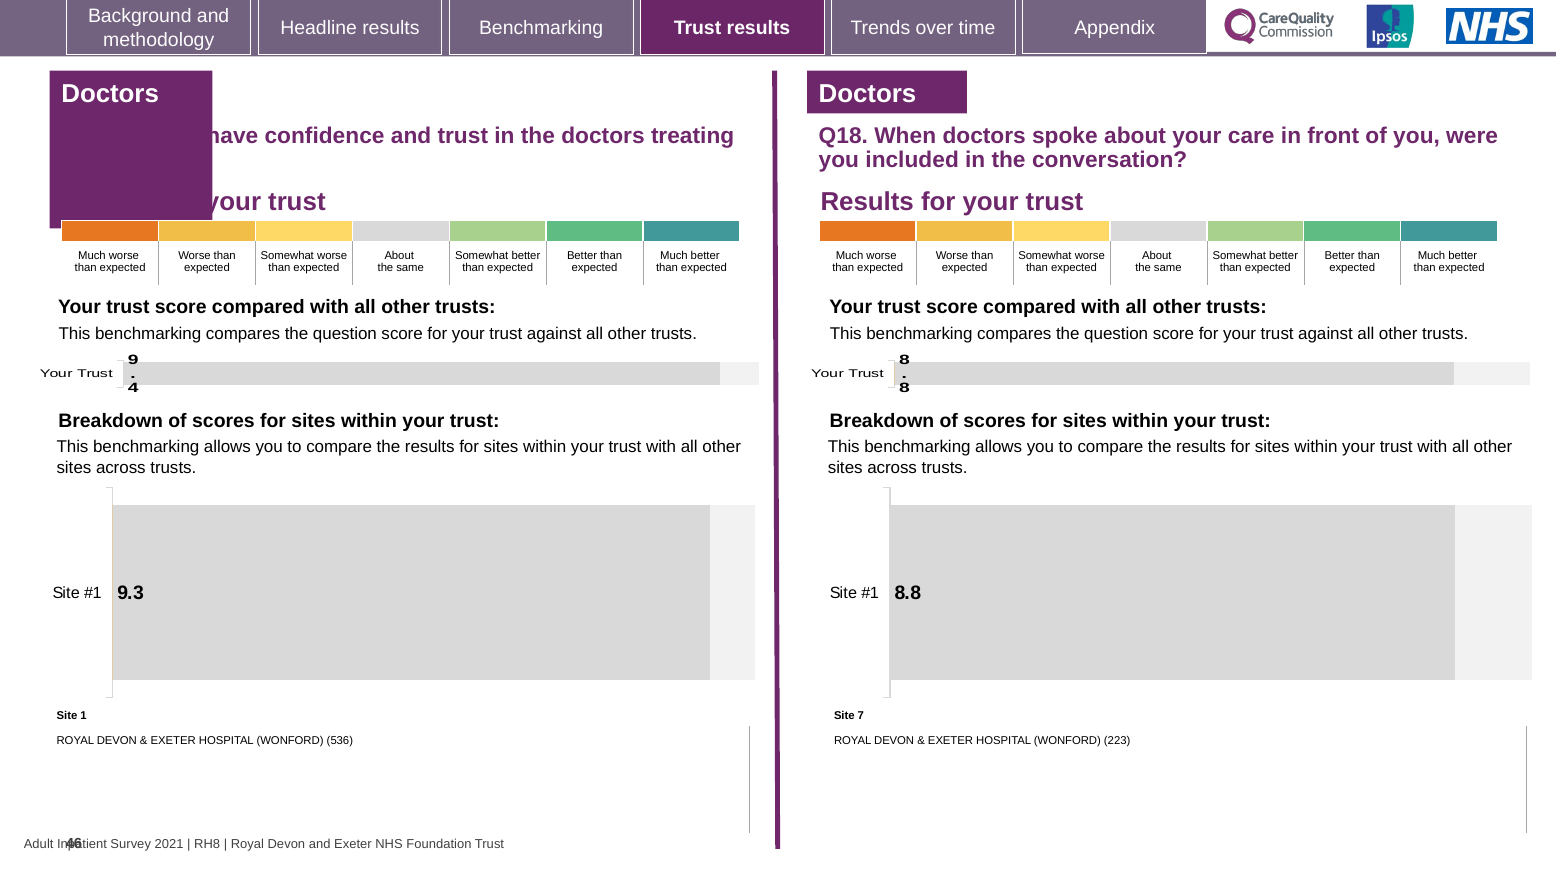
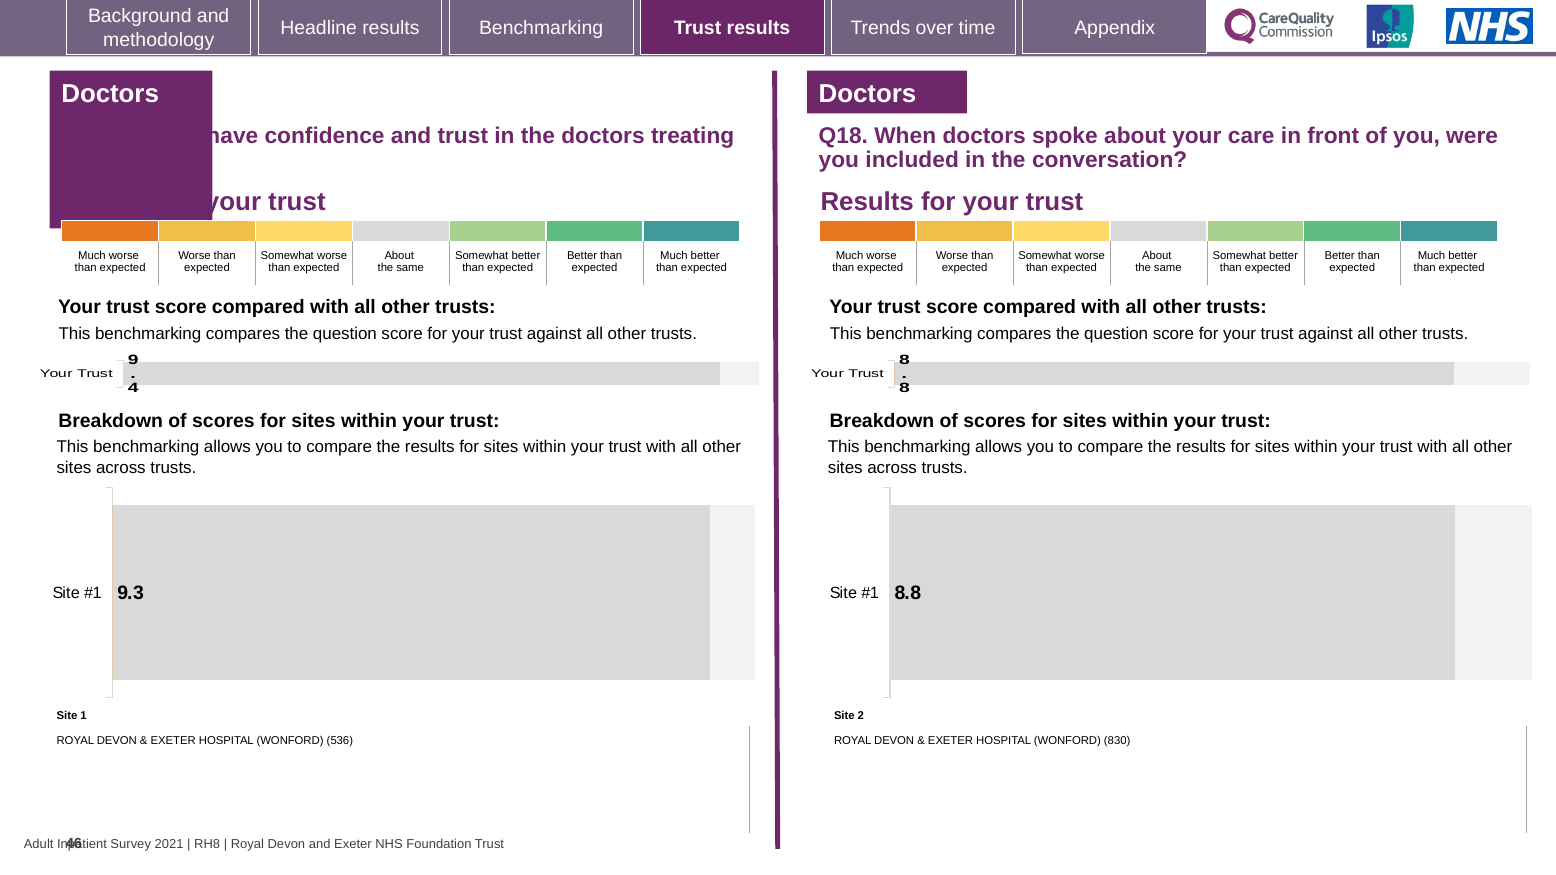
7: 7 -> 2 (861, 716)
223: 223 -> 830 (1117, 741)
